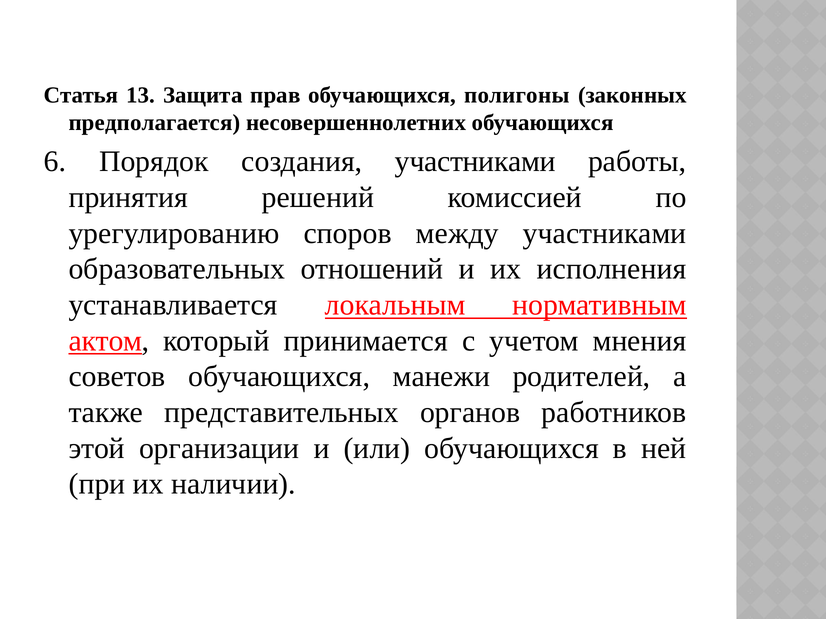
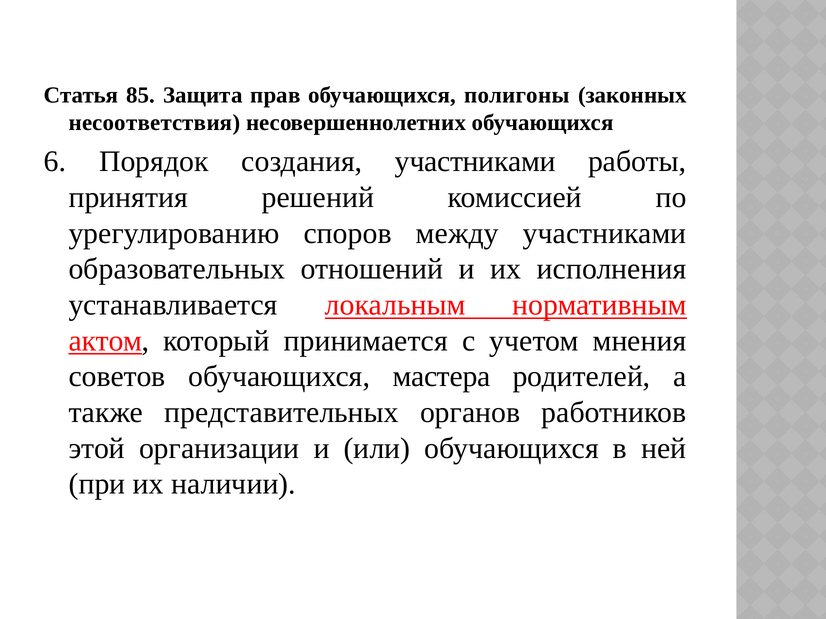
13: 13 -> 85 (141, 95)
предполагается: предполагается -> несоответствия (154, 123)
манежи: манежи -> мастера (441, 377)
